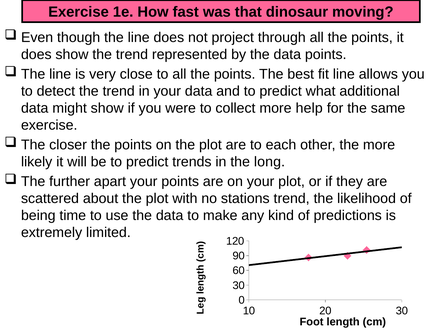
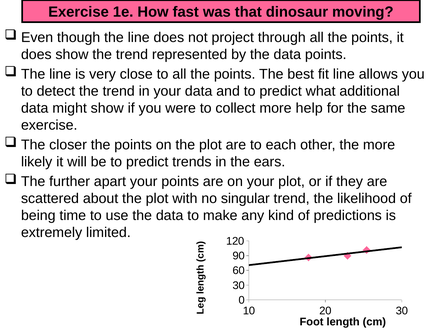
long: long -> ears (270, 162)
stations: stations -> singular (245, 198)
